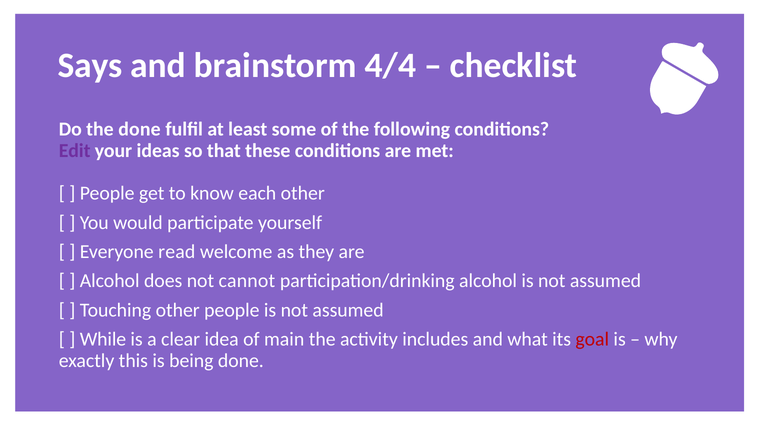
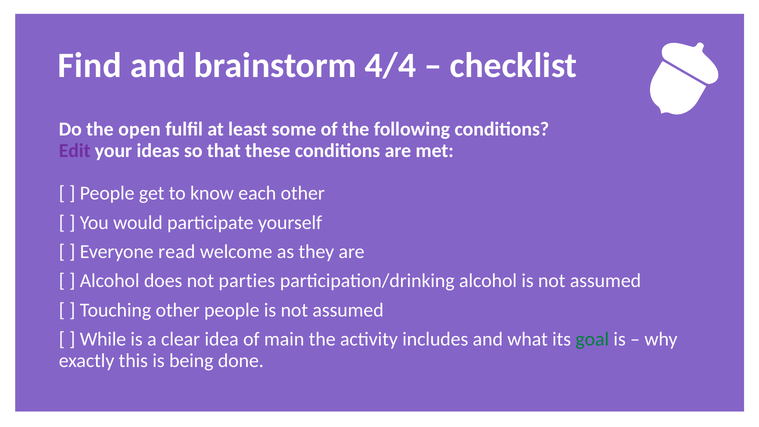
Says: Says -> Find (90, 66)
the done: done -> open (139, 129)
cannot: cannot -> parties (247, 281)
goal colour: red -> green (592, 339)
